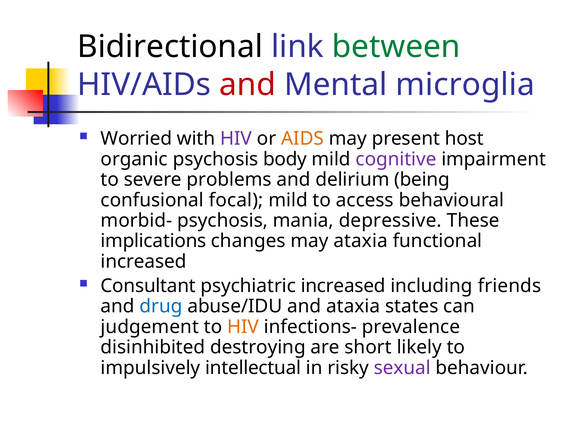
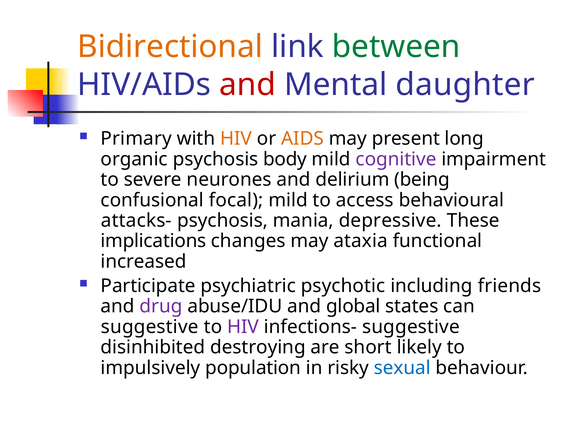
Bidirectional colour: black -> orange (170, 47)
microglia: microglia -> daughter (465, 85)
Worried: Worried -> Primary (136, 139)
HIV colour: purple -> orange (236, 139)
host: host -> long (464, 139)
problems: problems -> neurones (229, 179)
morbid-: morbid- -> attacks- (136, 220)
Consultant: Consultant -> Participate (148, 286)
psychiatric increased: increased -> psychotic (343, 286)
drug colour: blue -> purple (161, 306)
and ataxia: ataxia -> global (353, 306)
judgement: judgement -> suggestive (150, 327)
HIV colour: orange -> purple (243, 327)
infections- prevalence: prevalence -> suggestive (411, 327)
intellectual: intellectual -> population (253, 368)
sexual colour: purple -> blue (402, 368)
